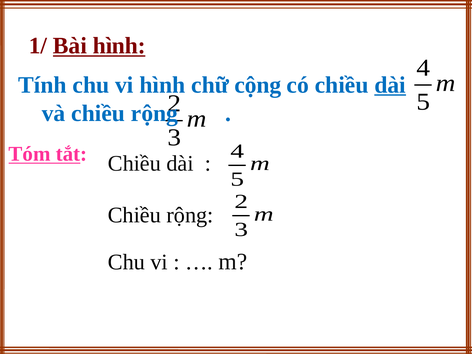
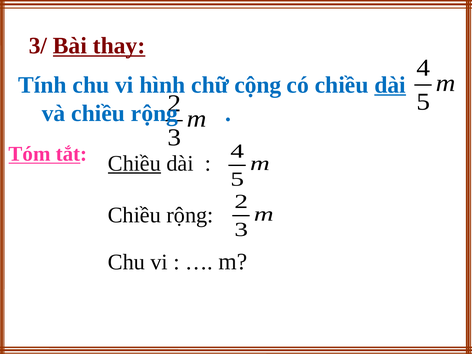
1/: 1/ -> 3/ (38, 46)
Bài hình: hình -> thay (119, 46)
Chiều underline: none -> present (134, 163)
